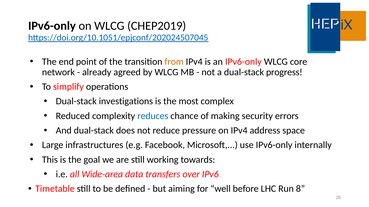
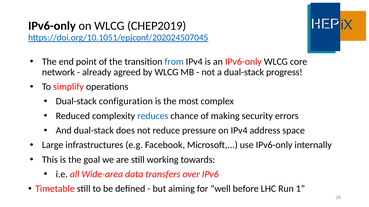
from colour: orange -> blue (174, 62)
investigations: investigations -> configuration (126, 102)
8: 8 -> 1 (300, 189)
